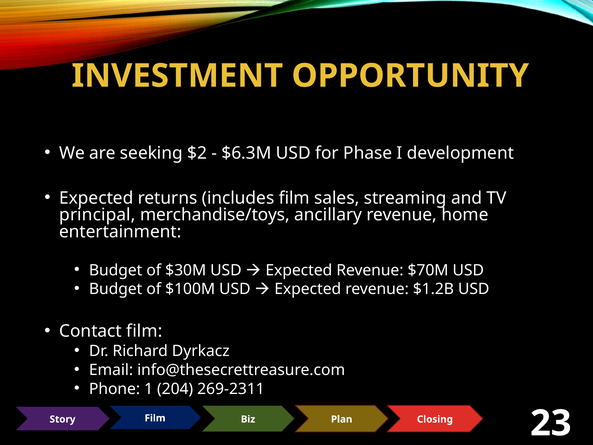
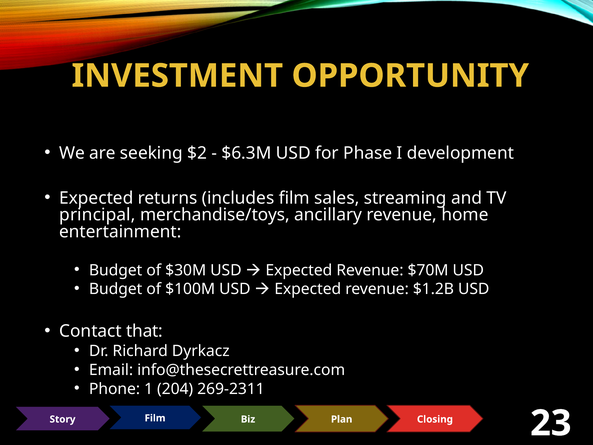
Contact film: film -> that (144, 331)
